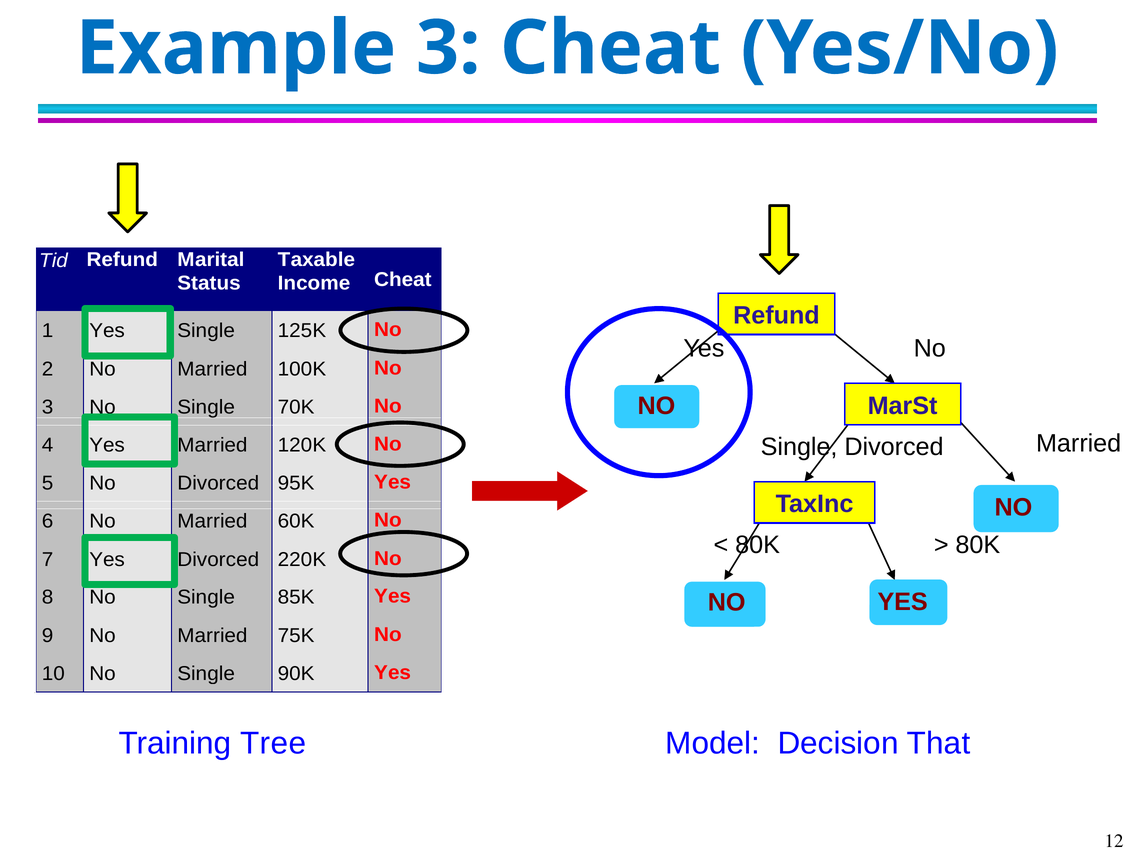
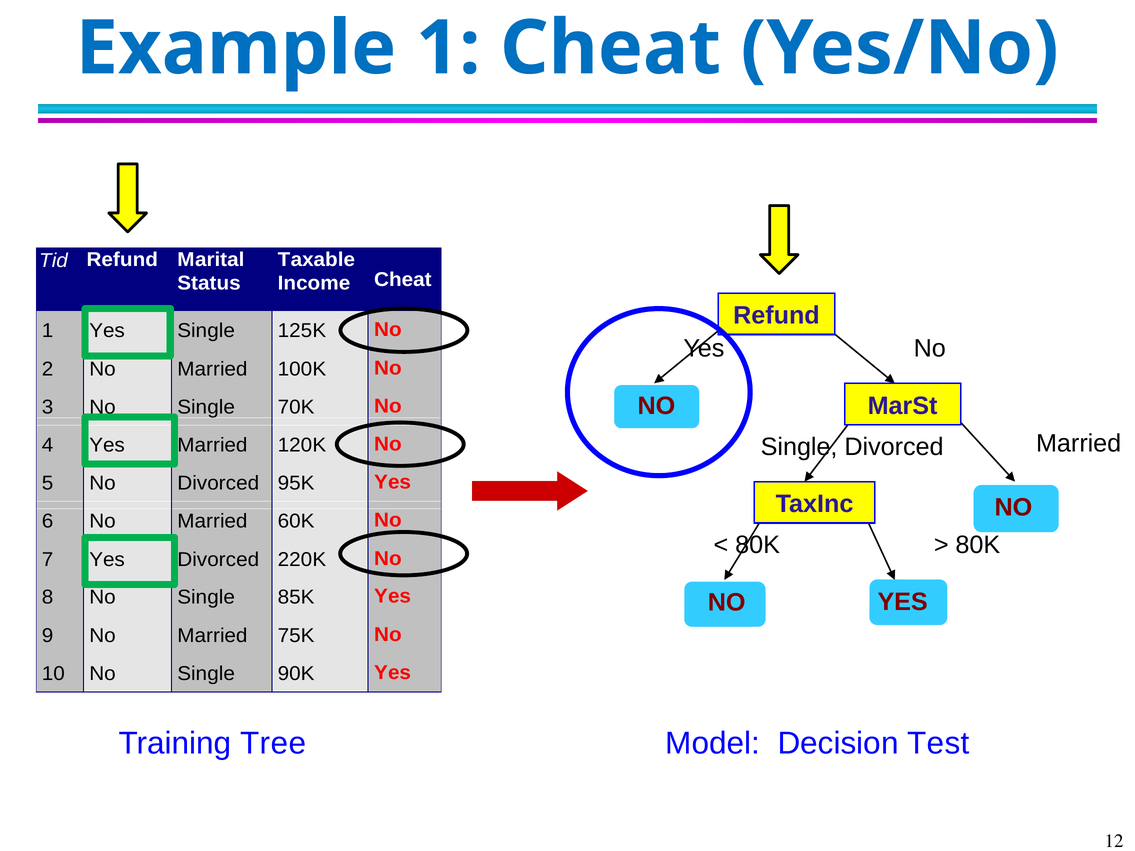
Example 3: 3 -> 1 (448, 48)
That: That -> Test (938, 744)
